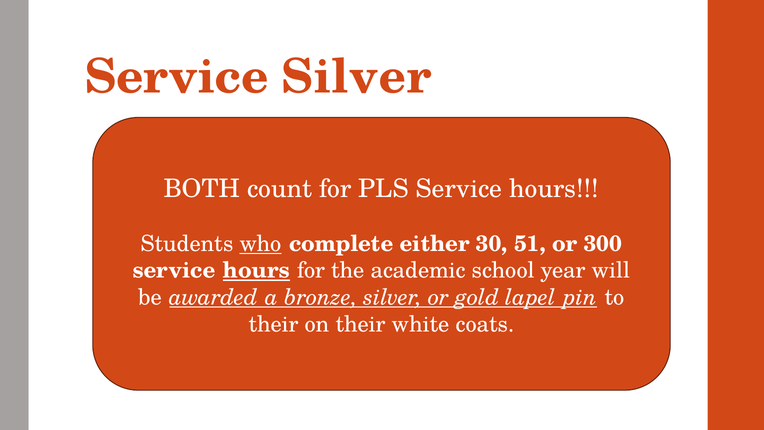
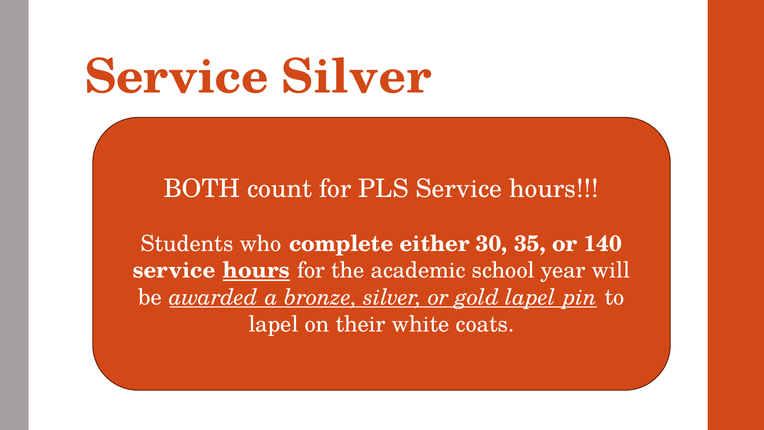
who underline: present -> none (261, 244)
51: 51 -> 35 (530, 244)
300: 300 -> 140 (603, 244)
their: their -> lapel (274, 324)
